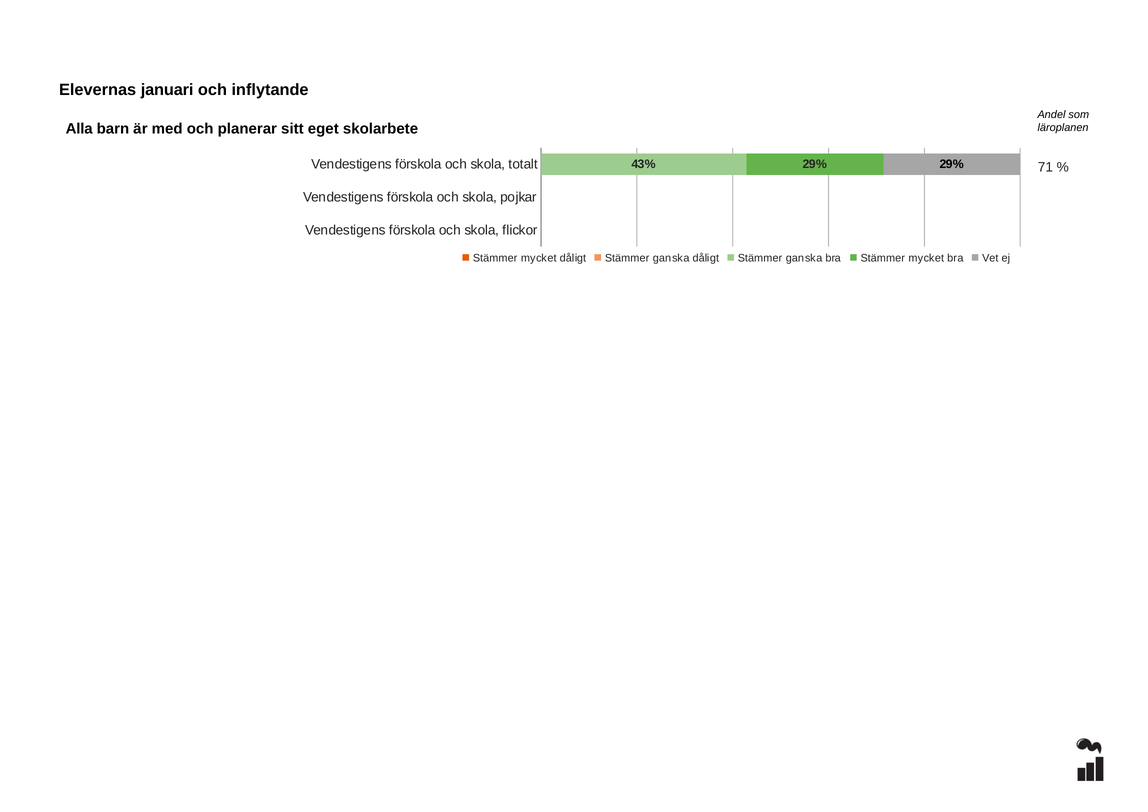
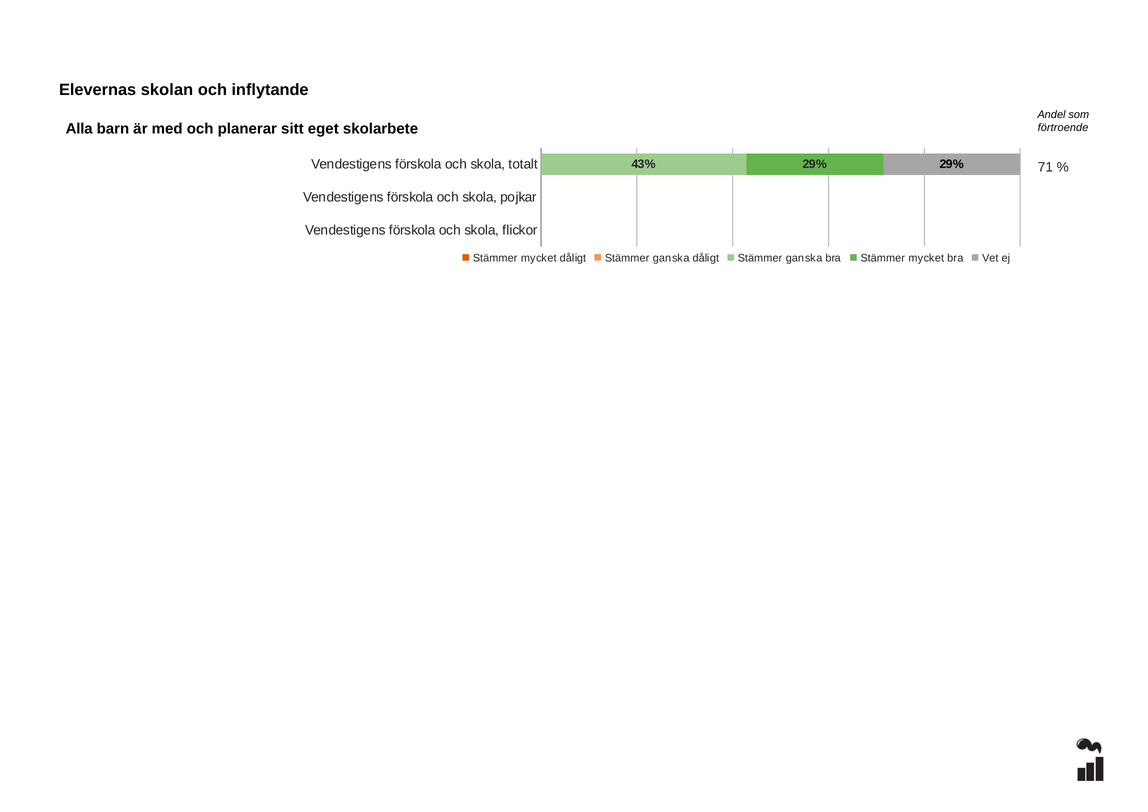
januari: januari -> skolan (167, 90)
läroplanen: läroplanen -> förtroende (1063, 127)
